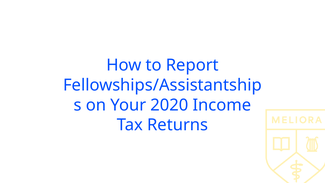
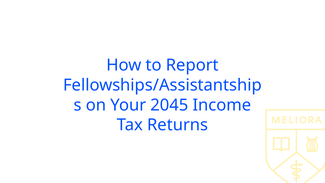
2020: 2020 -> 2045 (169, 105)
